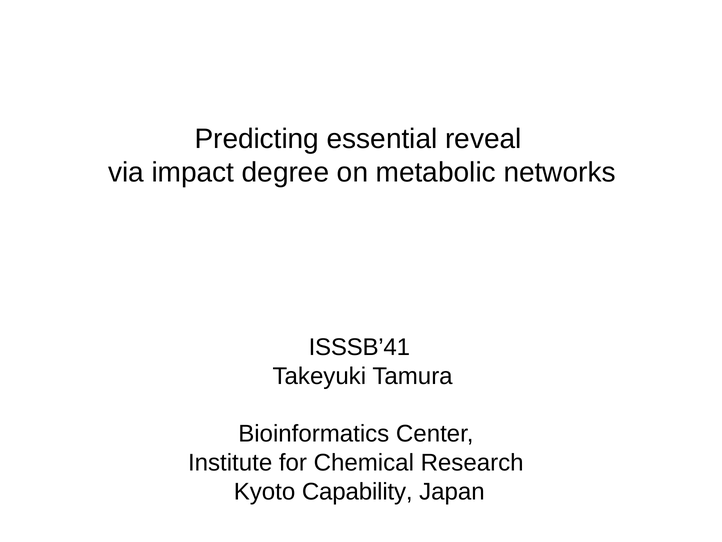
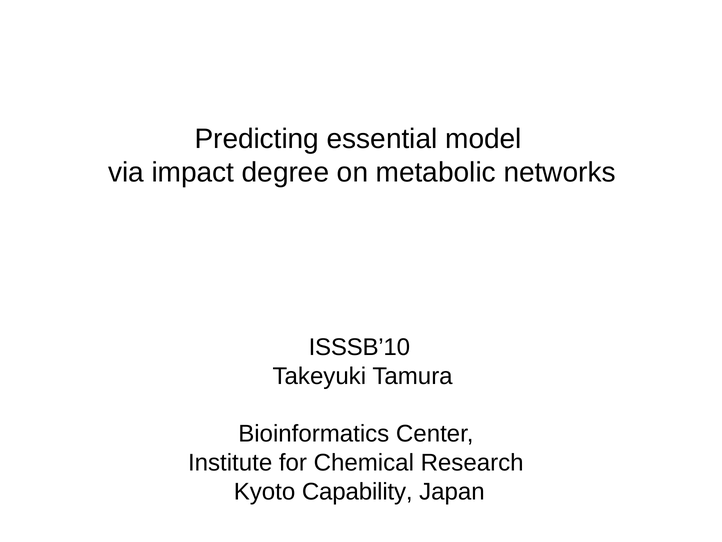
reveal: reveal -> model (483, 139)
ISSSB’41: ISSSB’41 -> ISSSB’10 (359, 347)
